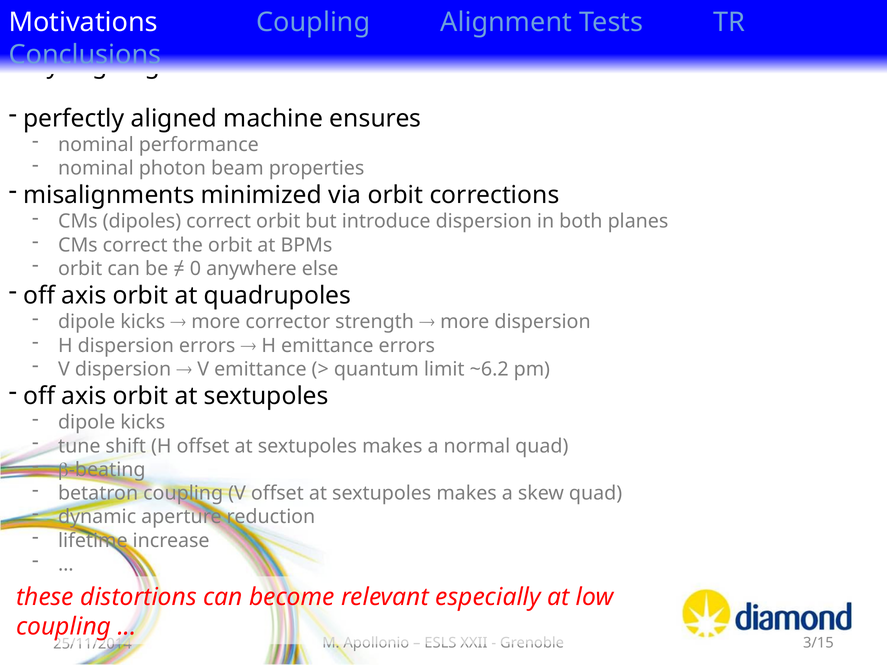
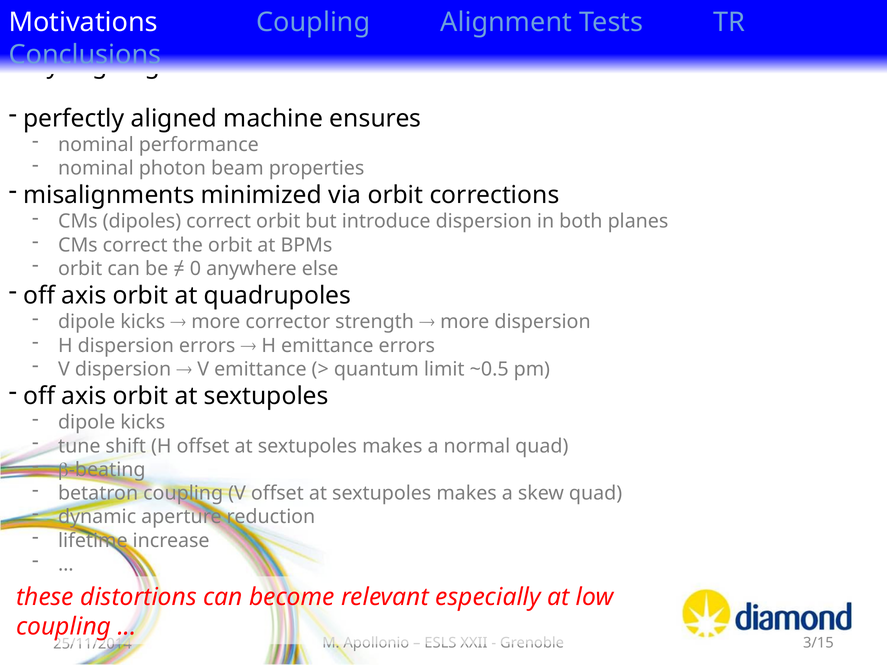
~6.2: ~6.2 -> ~0.5 (489, 369)
